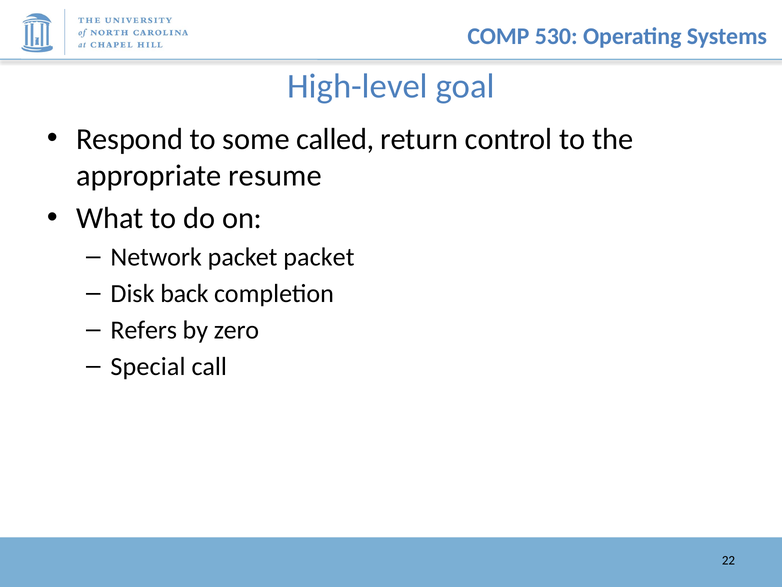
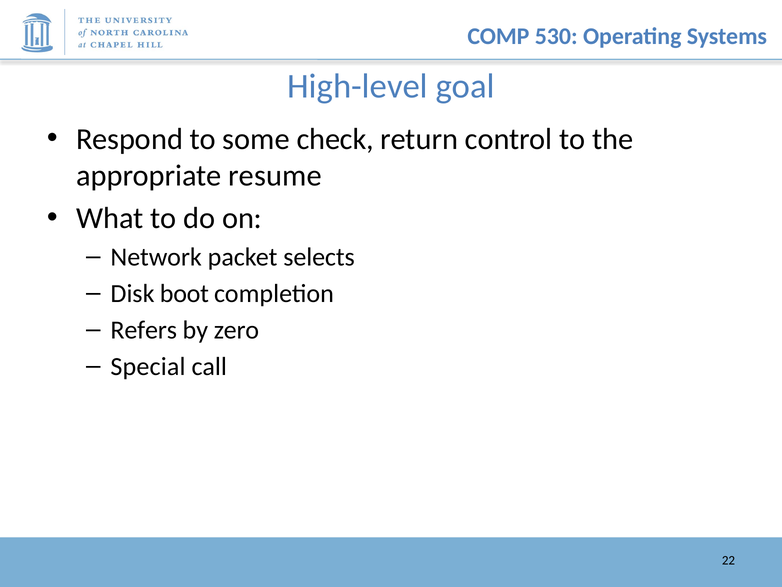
called: called -> check (335, 139)
packet packet: packet -> selects (319, 257)
back: back -> boot (184, 293)
